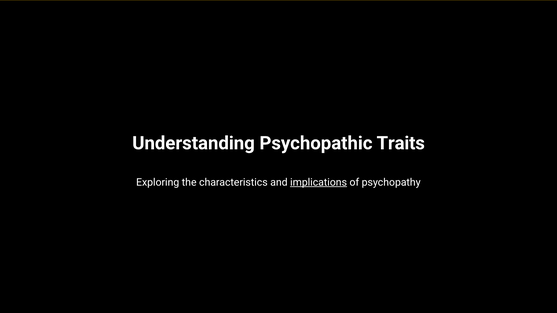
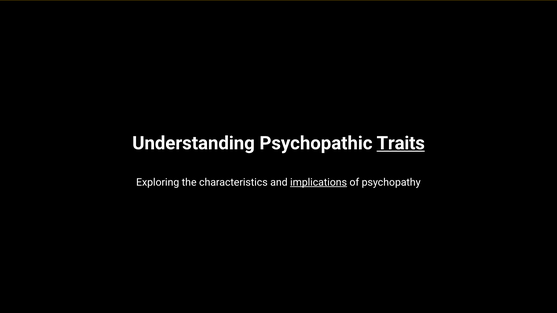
Traits underline: none -> present (401, 143)
